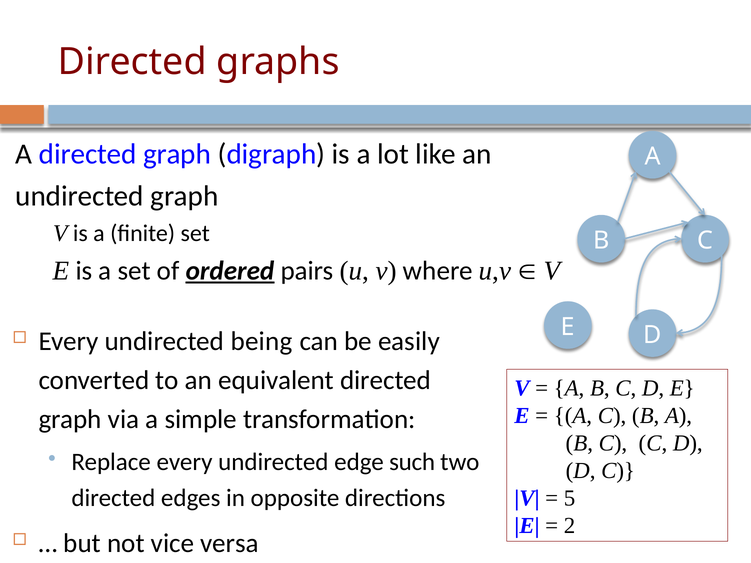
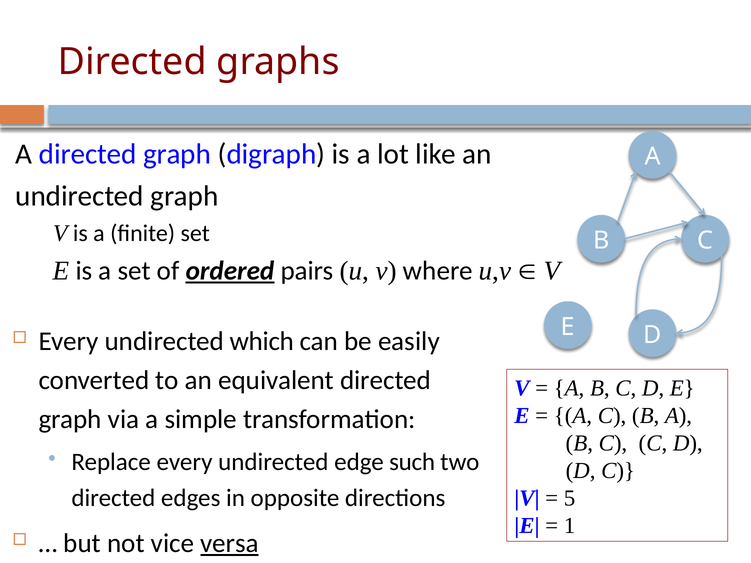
being: being -> which (262, 341)
2: 2 -> 1 (570, 526)
versa underline: none -> present (229, 544)
